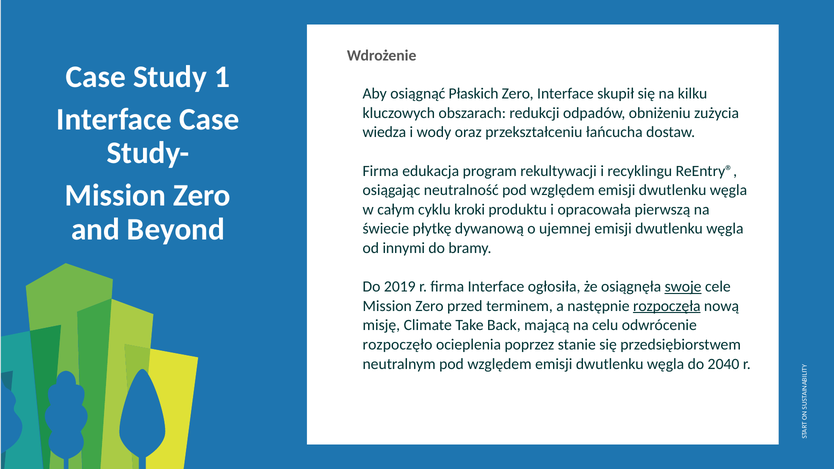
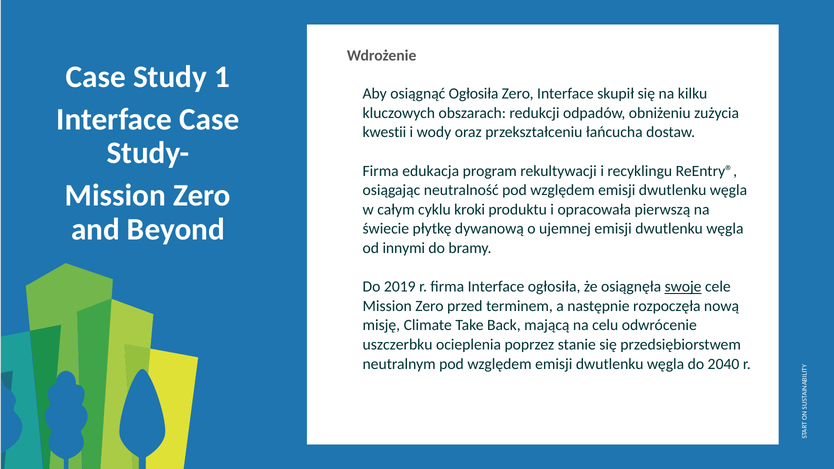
osiągnąć Płaskich: Płaskich -> Ogłosiła (474, 94)
wiedza: wiedza -> kwestii (384, 132)
rozpoczęła underline: present -> none (667, 306)
rozpoczęło: rozpoczęło -> uszczerbku (398, 345)
